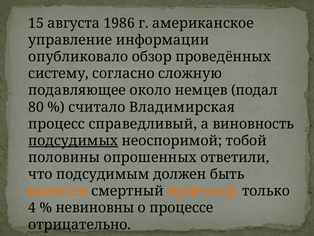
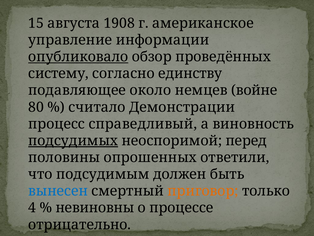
1986: 1986 -> 1908 (119, 23)
опубликовало underline: none -> present (78, 57)
сложную: сложную -> единству (190, 73)
подал: подал -> войне (254, 90)
Владимирская: Владимирская -> Демонстрации (182, 107)
тобой: тобой -> перед (246, 140)
вынесен colour: orange -> blue (58, 191)
